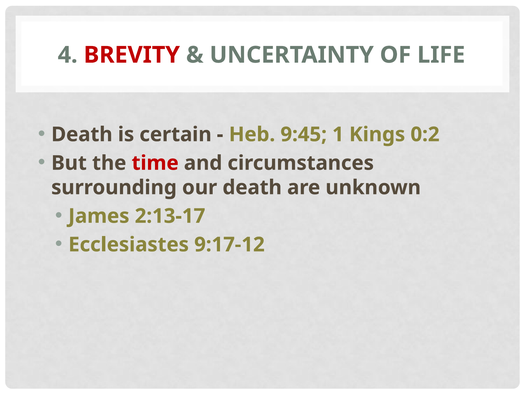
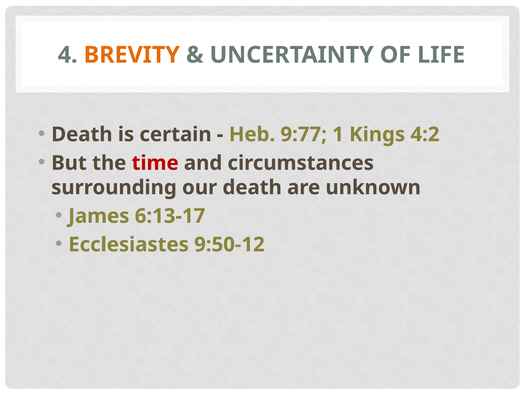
BREVITY colour: red -> orange (132, 55)
9:45: 9:45 -> 9:77 (304, 134)
0:2: 0:2 -> 4:2 (425, 134)
2:13-17: 2:13-17 -> 6:13-17 (170, 216)
9:17-12: 9:17-12 -> 9:50-12 (229, 244)
